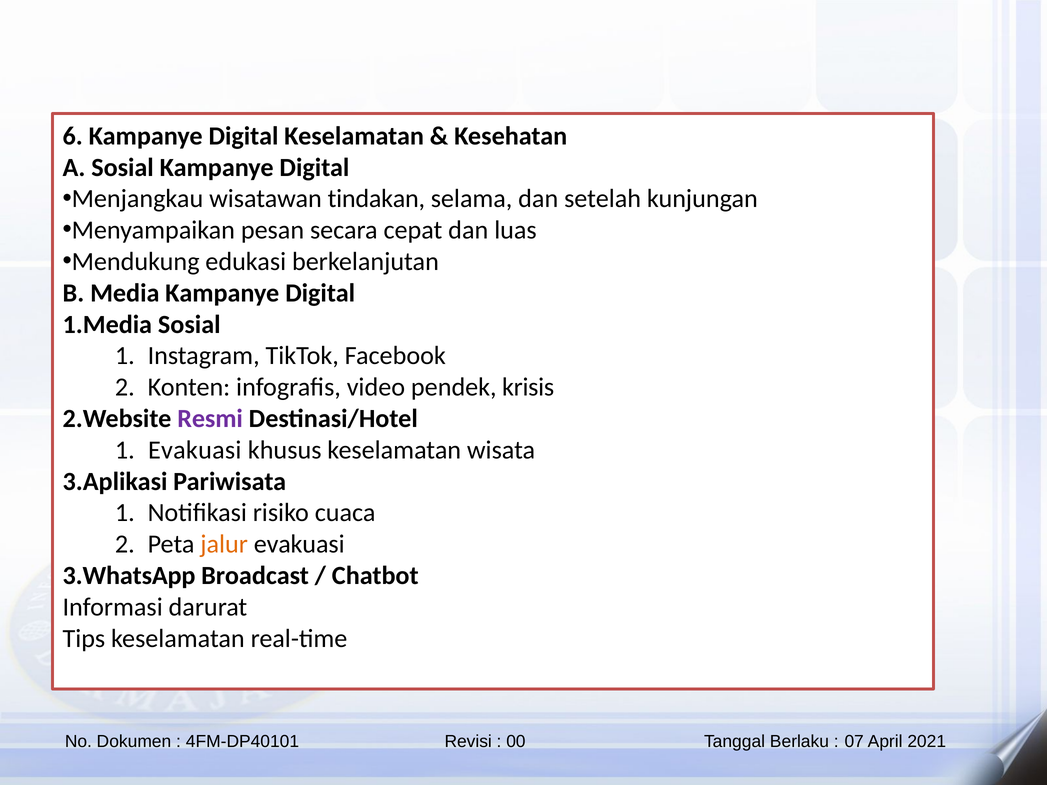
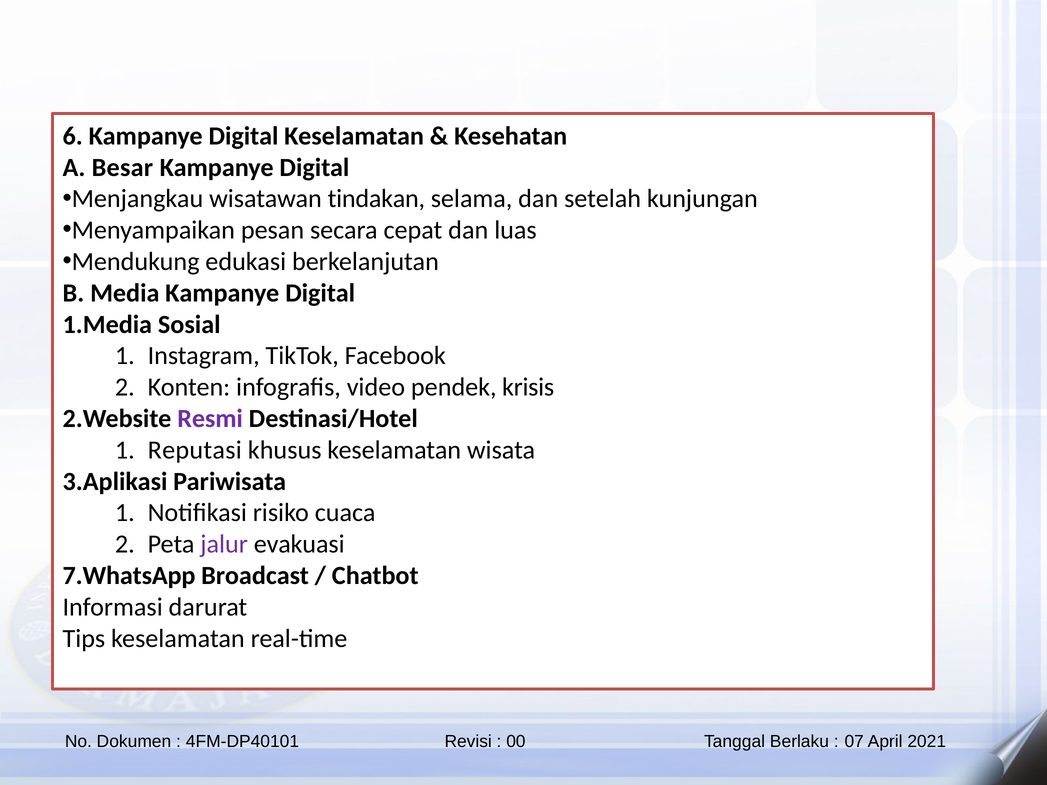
A Sosial: Sosial -> Besar (122, 167)
Evakuasi: Evakuasi -> Reputasi (195, 450)
jalur colour: orange -> purple (224, 544)
3.WhatsApp: 3.WhatsApp -> 7.WhatsApp (129, 576)
